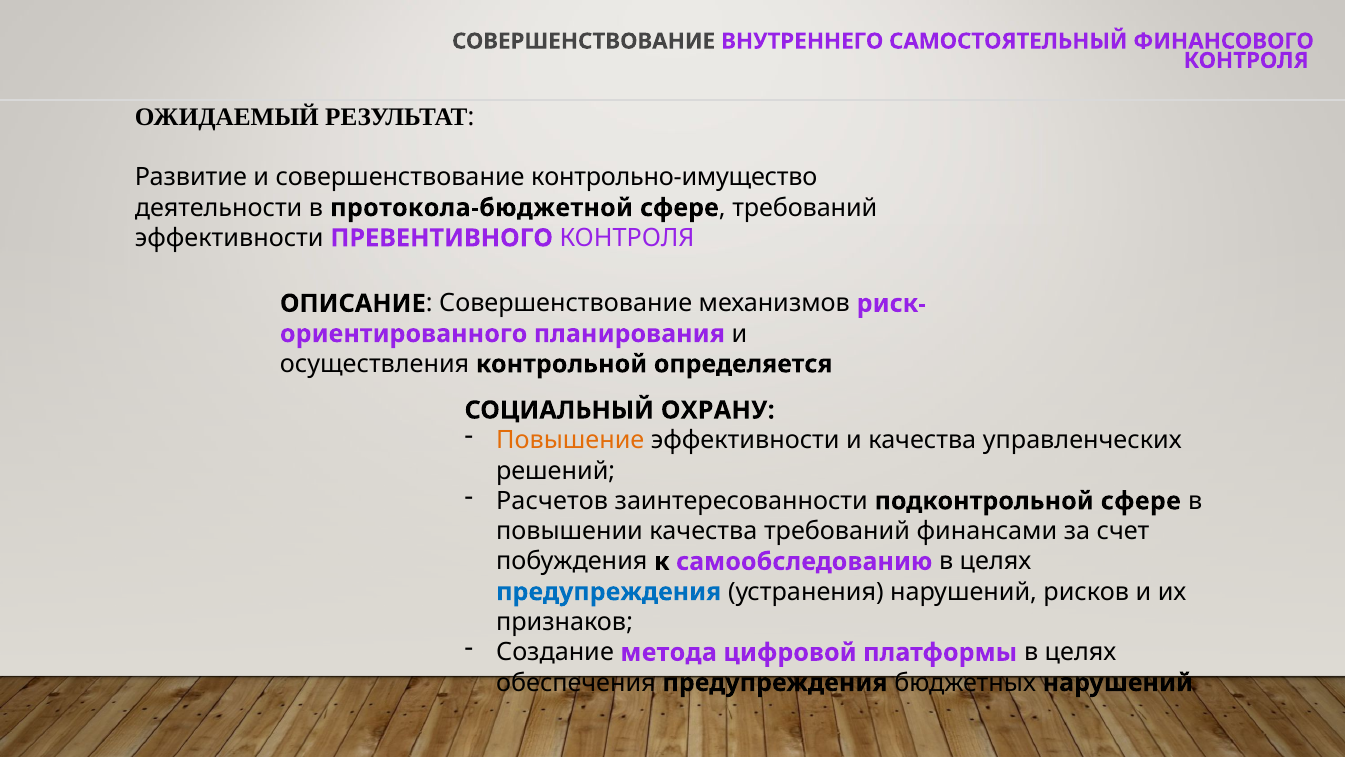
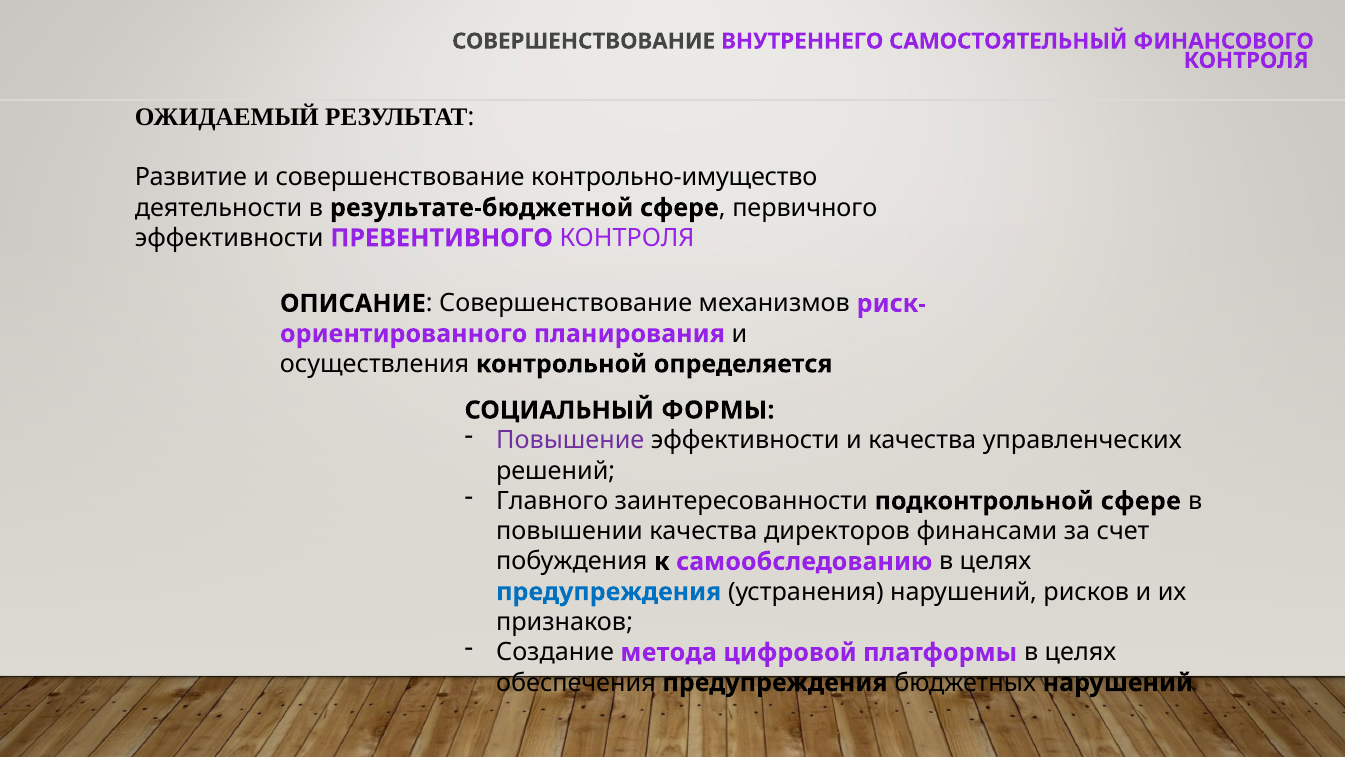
протокола-бюджетной: протокола-бюджетной -> результате-бюджетной (482, 208)
требований: требований -> первичного (805, 208)
ОХРАНУ: ОХРАНУ -> ФОРМЫ (718, 410)
Повышение colour: orange -> purple (570, 440)
Расчетов: Расчетов -> Главного (552, 501)
качества требований: требований -> директоров (837, 531)
